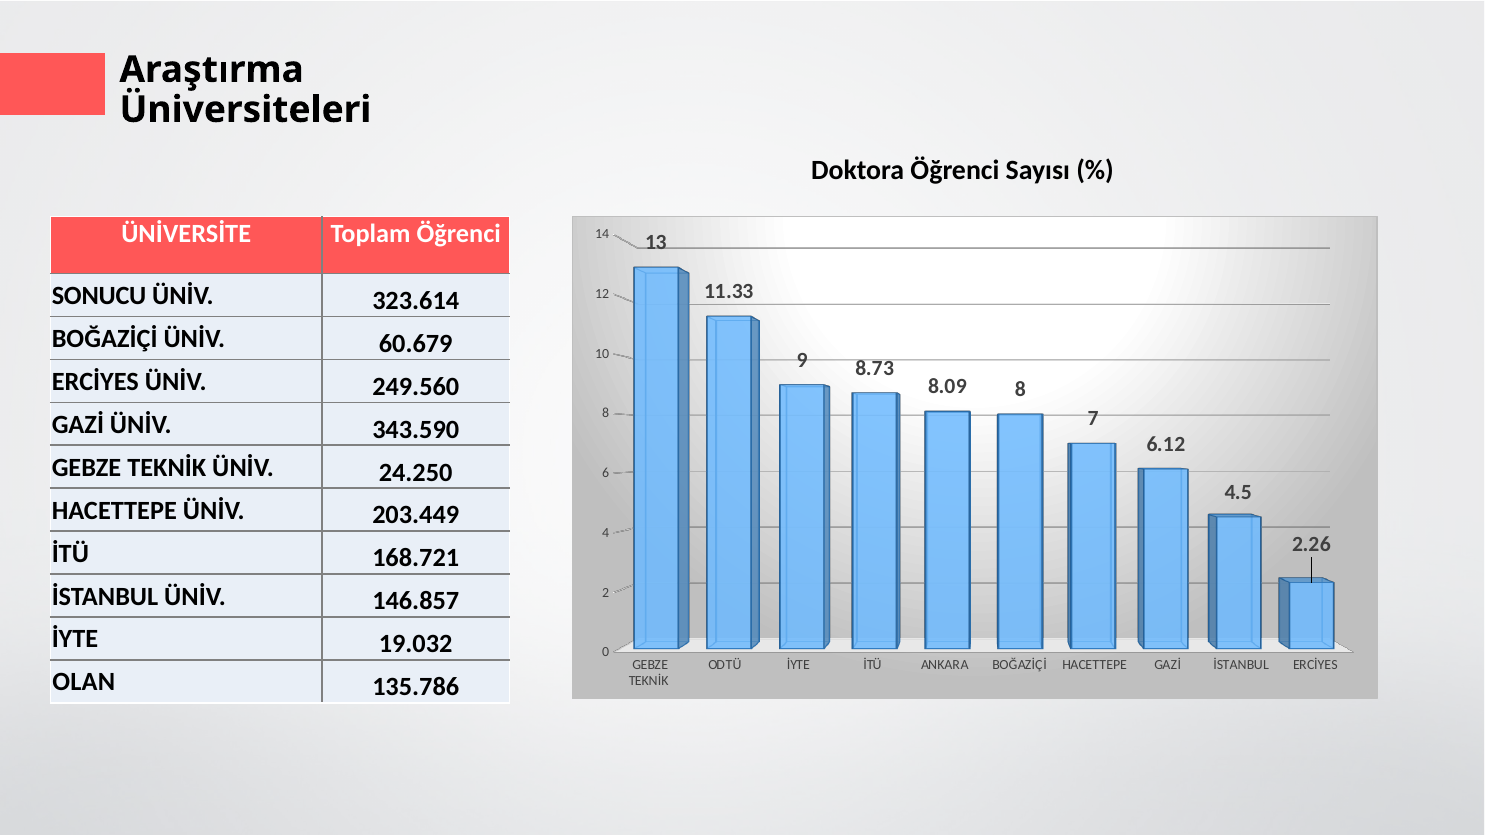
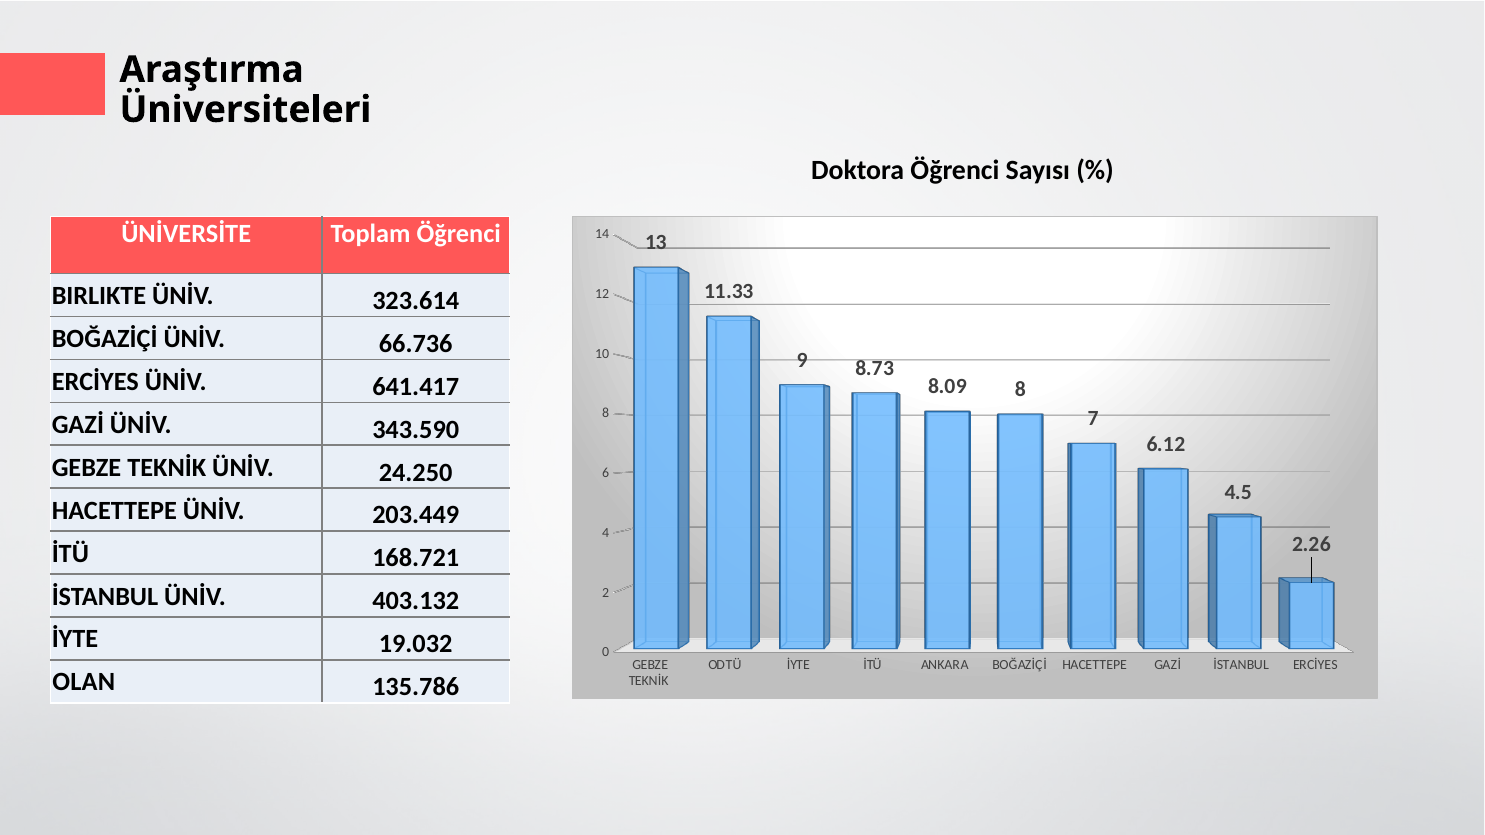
SONUCU: SONUCU -> BIRLIKTE (99, 296)
60.679: 60.679 -> 66.736 (416, 344)
249.560: 249.560 -> 641.417 (416, 387)
146.857: 146.857 -> 403.132 (416, 601)
